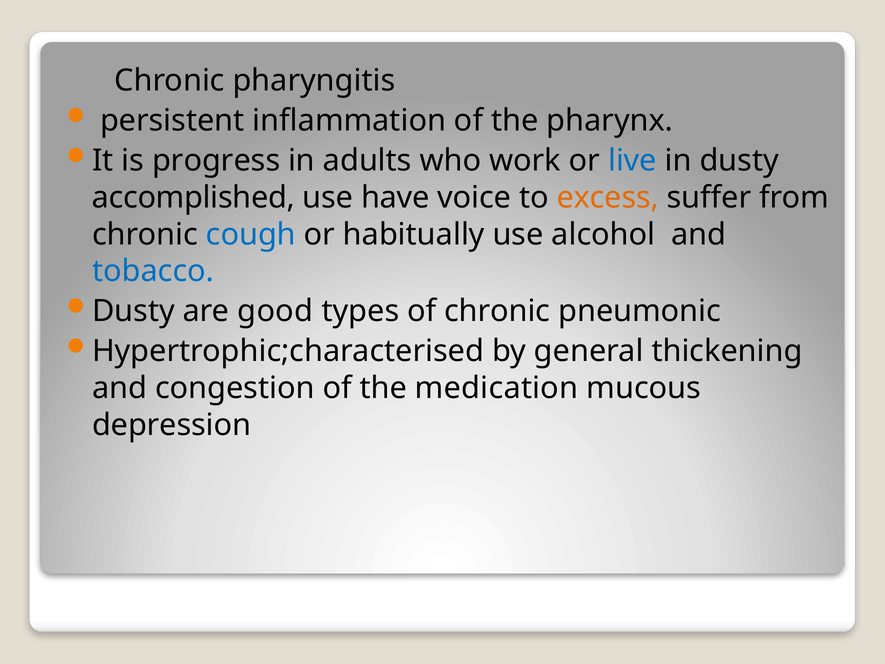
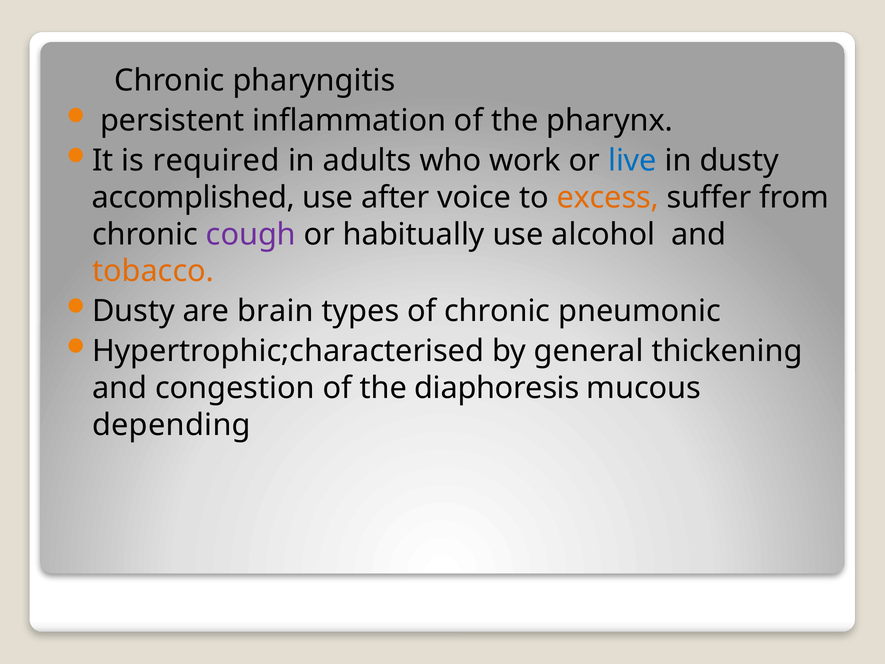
progress: progress -> required (216, 161)
have: have -> after (395, 197)
cough colour: blue -> purple (251, 234)
tobacco colour: blue -> orange (153, 271)
good: good -> brain (275, 311)
medication: medication -> diaphoresis (497, 388)
depression: depression -> depending (171, 425)
